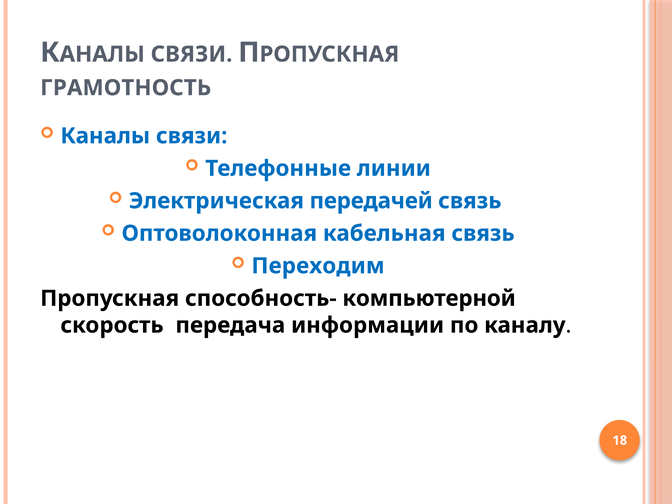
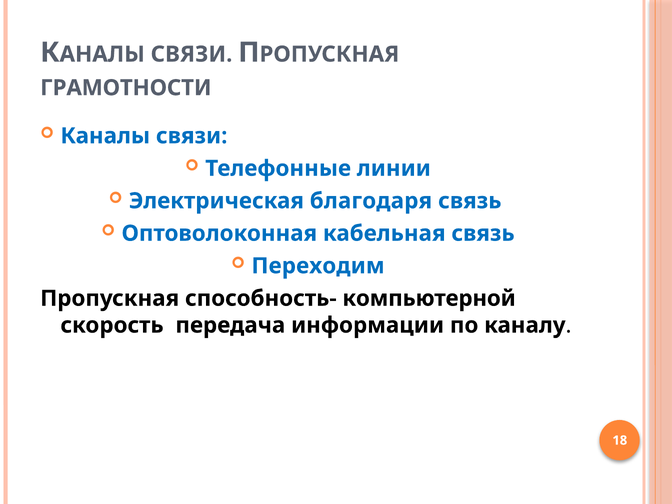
ГРАМОТНОСТЬ: ГРАМОТНОСТЬ -> ГРАМОТНОСТИ (126, 88)
передачей: передачей -> благодаря (371, 201)
